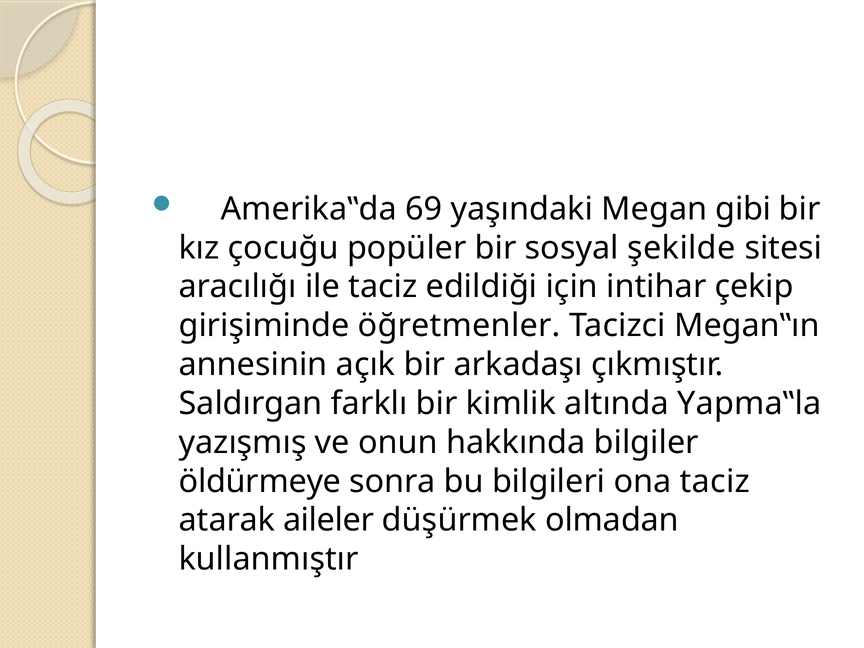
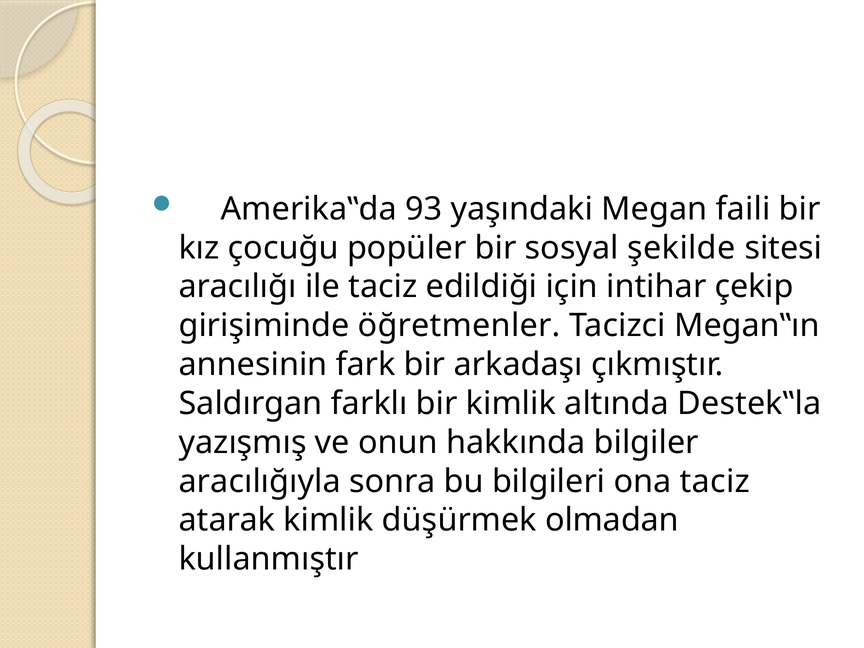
69: 69 -> 93 (424, 209)
gibi: gibi -> faili (743, 209)
açık: açık -> fark (366, 365)
Yapma‟la: Yapma‟la -> Destek‟la (749, 403)
öldürmeye: öldürmeye -> aracılığıyla (260, 481)
atarak aileler: aileler -> kimlik (328, 520)
